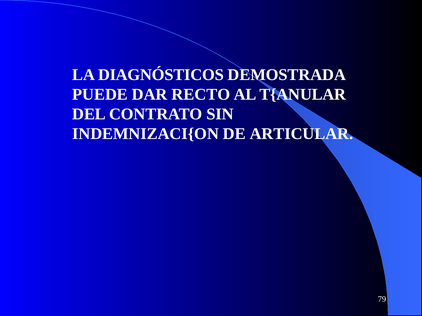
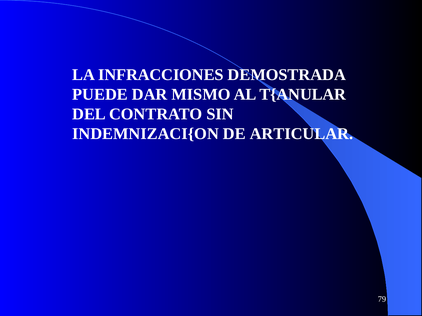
DIAGNÓSTICOS: DIAGNÓSTICOS -> INFRACCIONES (161, 75)
RECTO: RECTO -> MISMO (201, 95)
